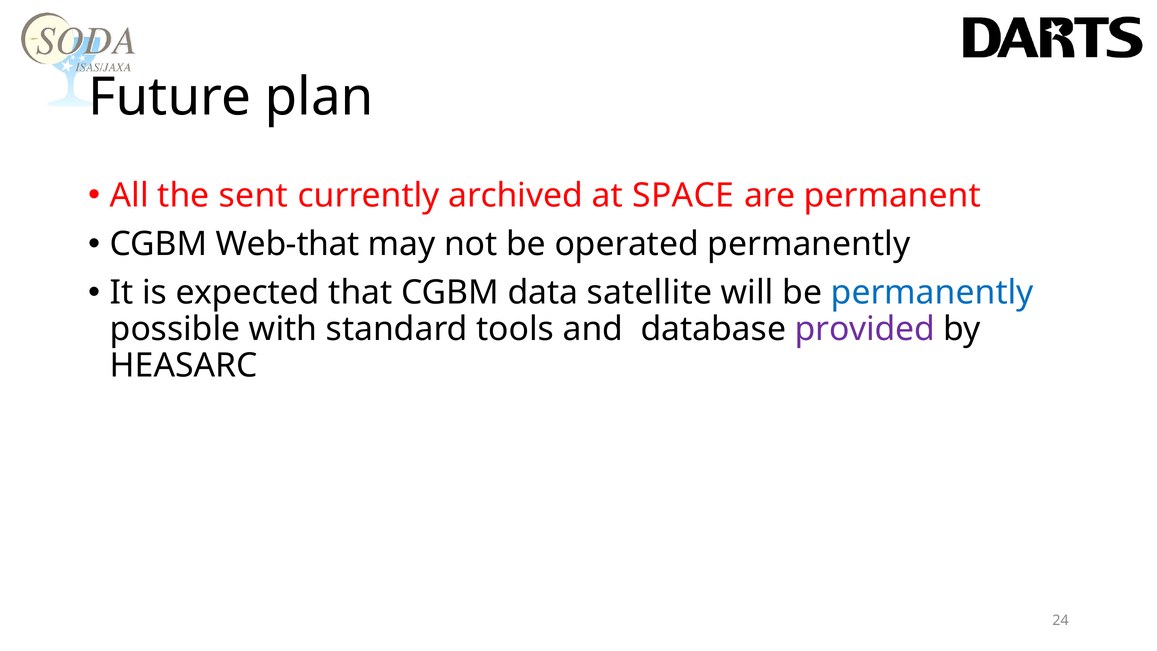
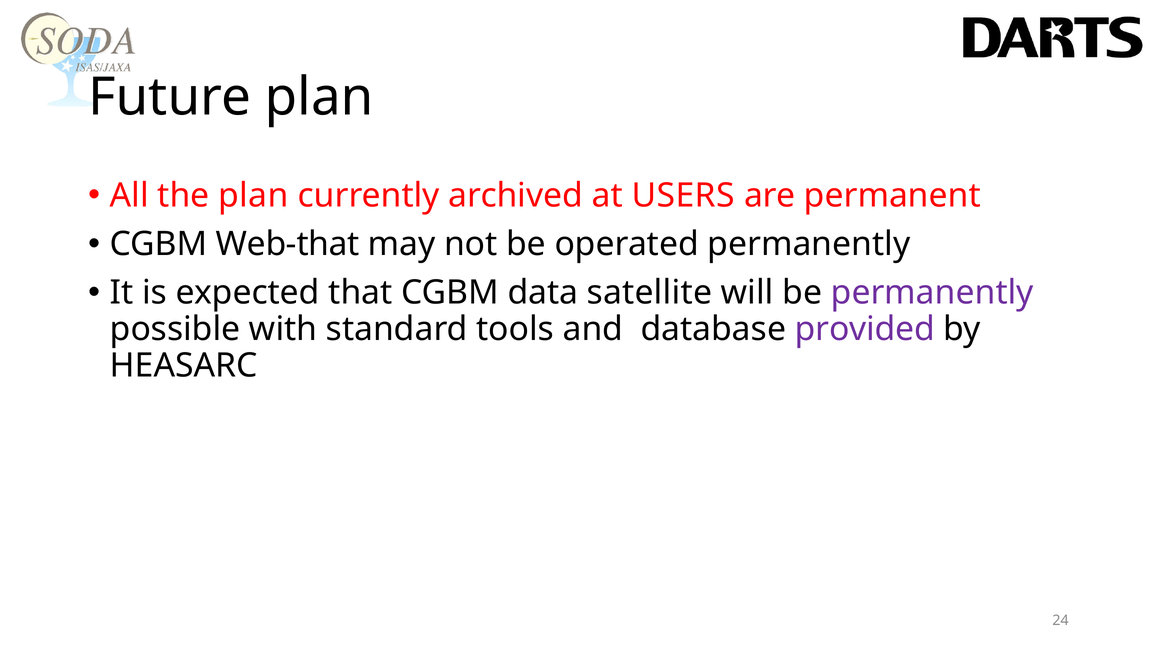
the sent: sent -> plan (253, 196)
SPACE: SPACE -> USERS (683, 196)
permanently colour: blue -> purple (932, 293)
